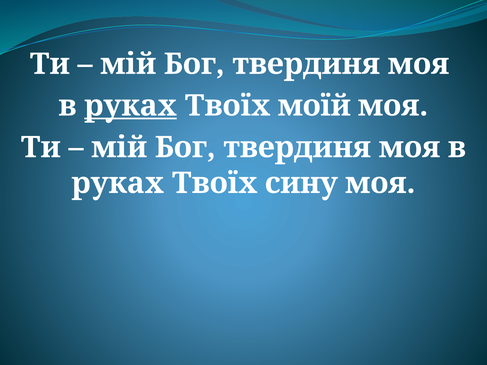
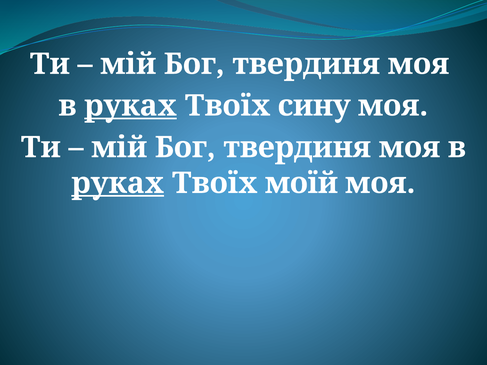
моїй: моїй -> сину (314, 106)
руках underline: none -> present (118, 183)
сину: сину -> моїй (301, 183)
